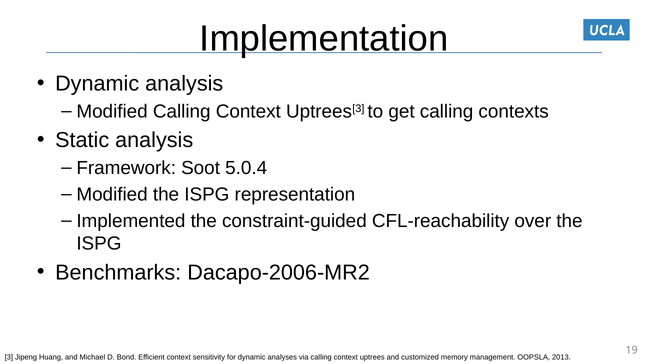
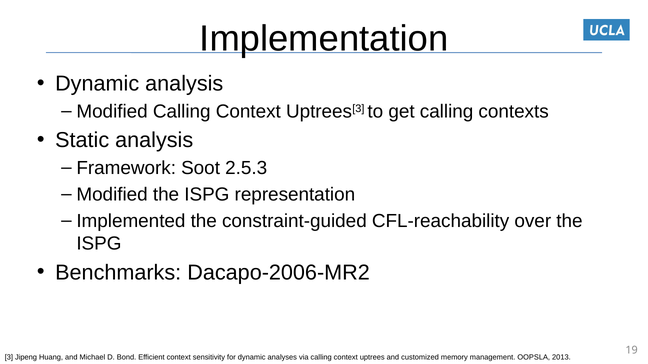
5.0.4: 5.0.4 -> 2.5.3 (246, 168)
